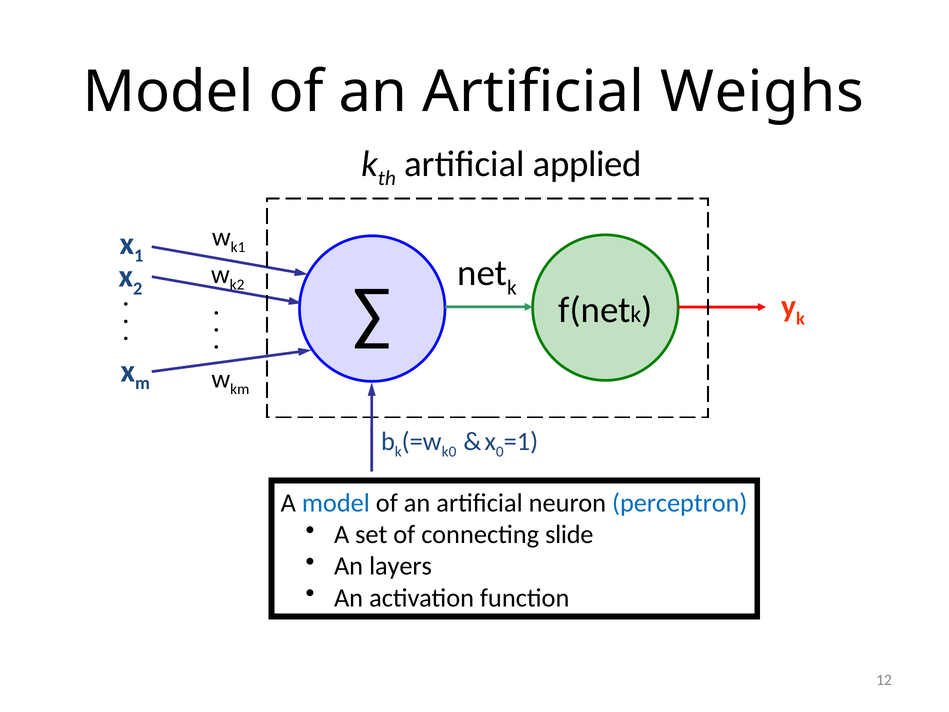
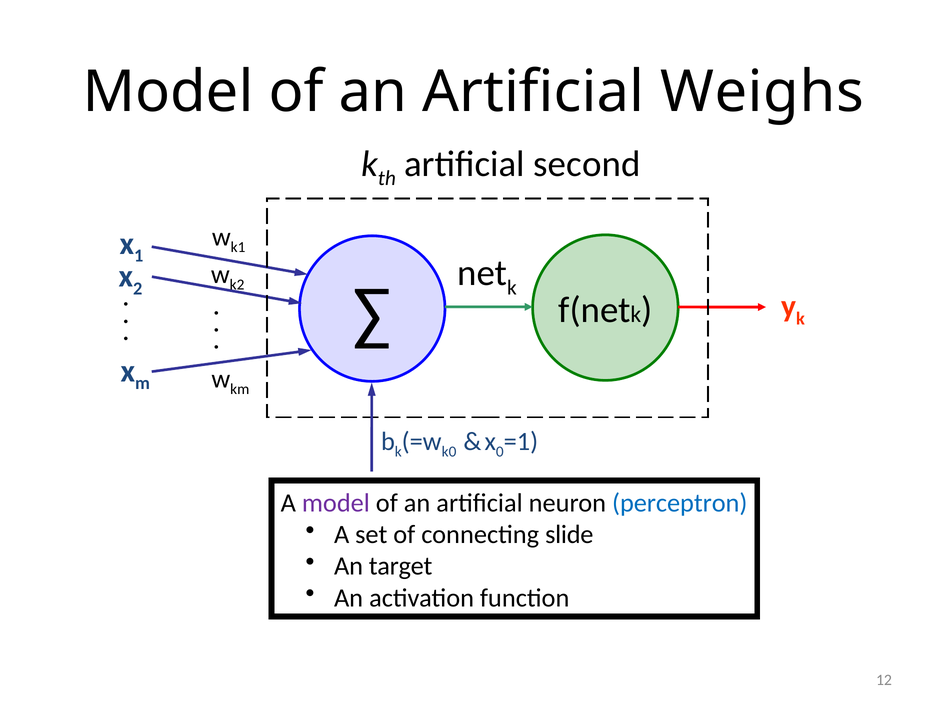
applied: applied -> second (587, 164)
model colour: blue -> purple (336, 503)
layers: layers -> target (401, 566)
